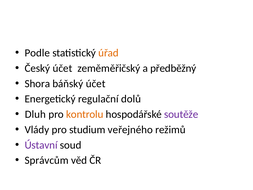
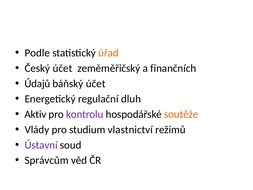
předběžný: předběžný -> finančních (173, 68)
Shora: Shora -> Údajů (37, 83)
dolů: dolů -> dluh (131, 99)
Dluh: Dluh -> Aktiv (35, 114)
kontrolu colour: orange -> purple (85, 114)
soutěže colour: purple -> orange (181, 114)
veřejného: veřejného -> vlastnictví (130, 129)
